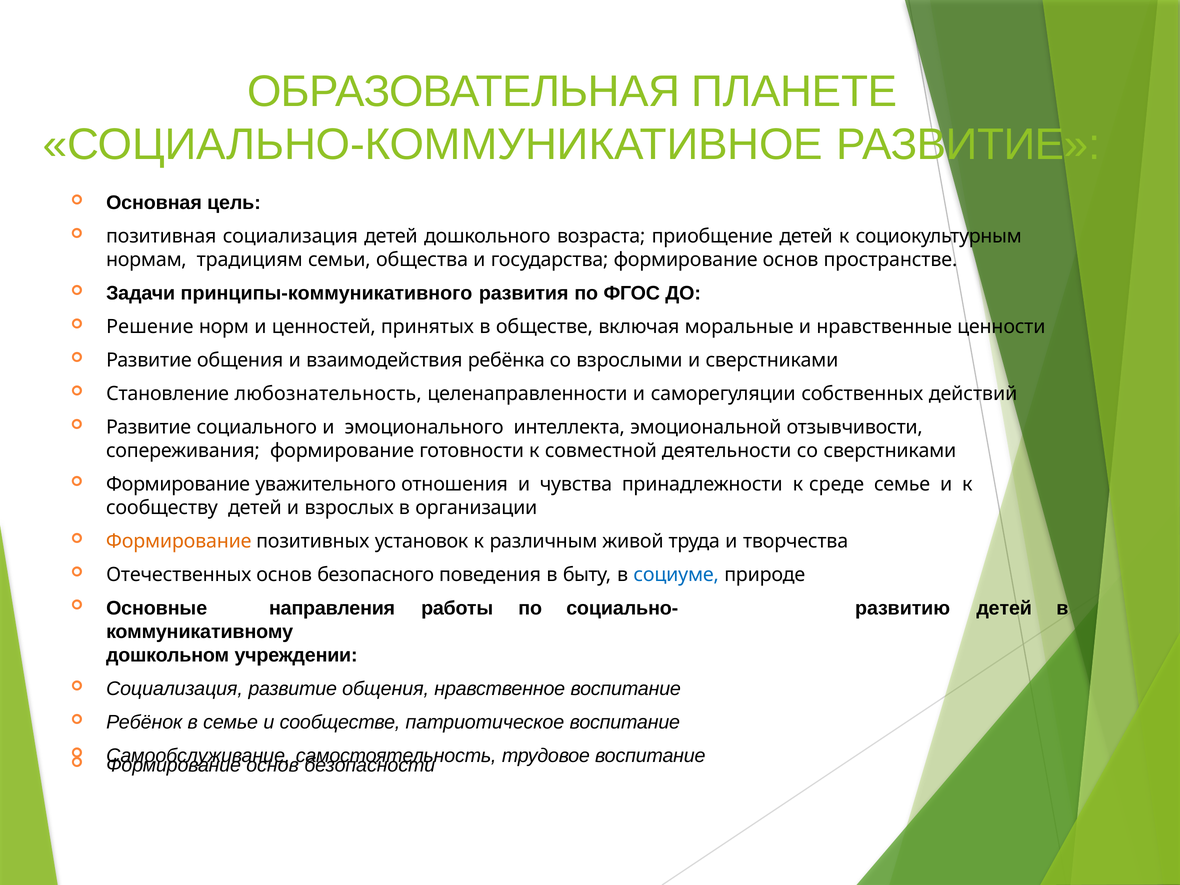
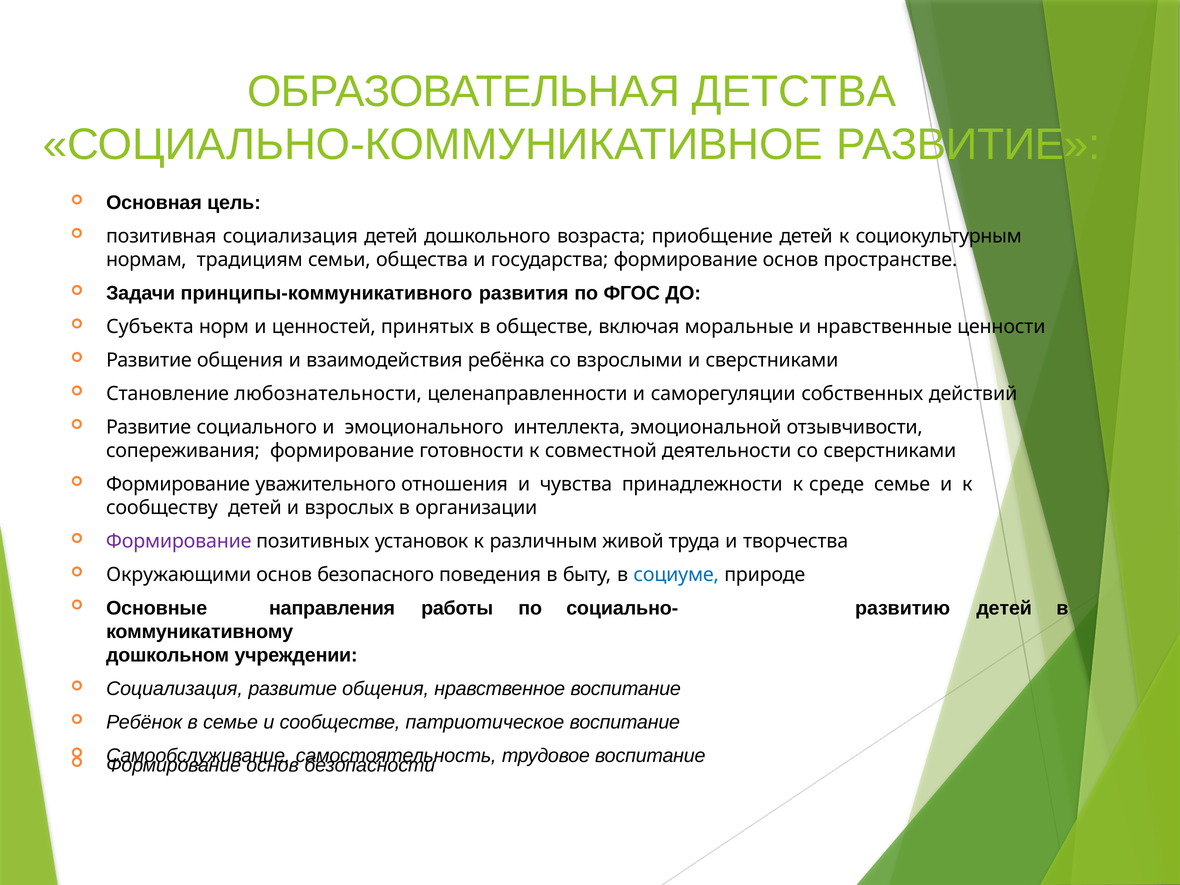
ПЛАНЕТЕ: ПЛАНЕТЕ -> ДЕТСТВА (794, 92)
Решение: Решение -> Субъекта (150, 327)
любознательность: любознательность -> любознательности (328, 394)
Формирование colour: orange -> purple (179, 541)
Отечественных: Отечественных -> Окружающими (179, 575)
